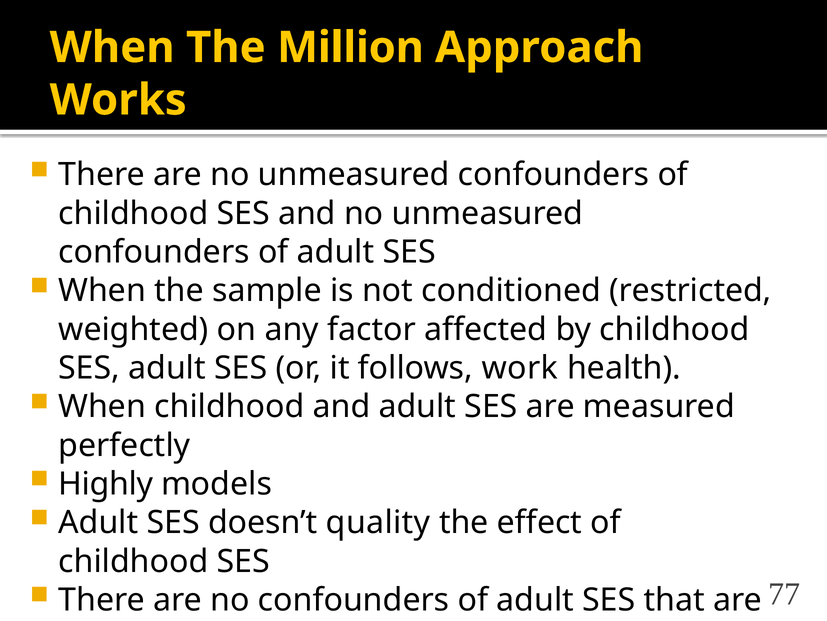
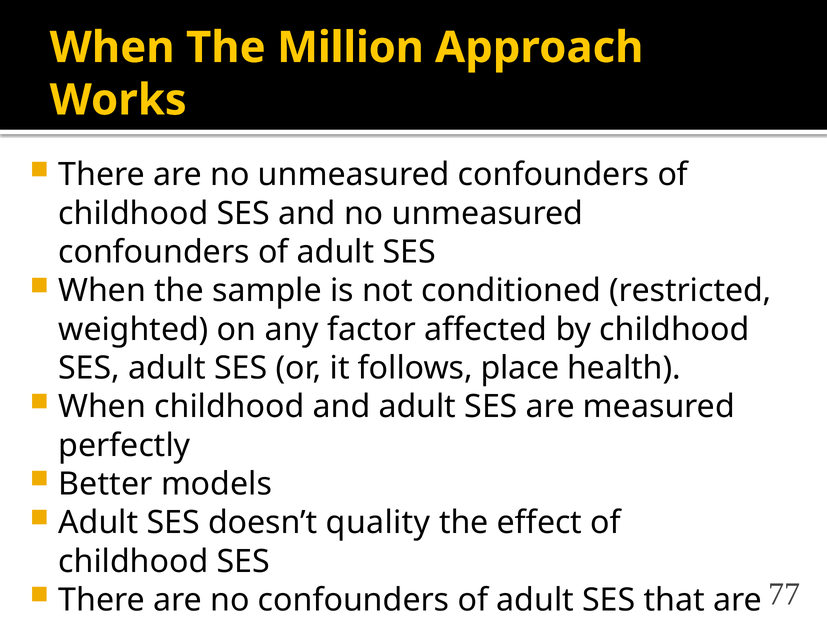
work: work -> place (520, 368)
Highly: Highly -> Better (105, 483)
